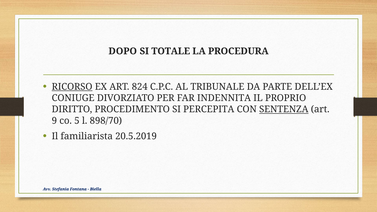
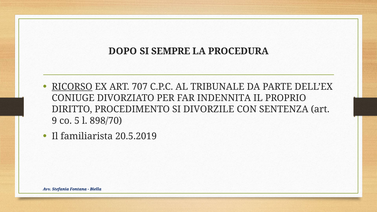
TOTALE: TOTALE -> SEMPRE (171, 51)
824: 824 -> 707 (140, 87)
PERCEPITA: PERCEPITA -> DIVORZILE (209, 109)
SENTENZA underline: present -> none (284, 109)
